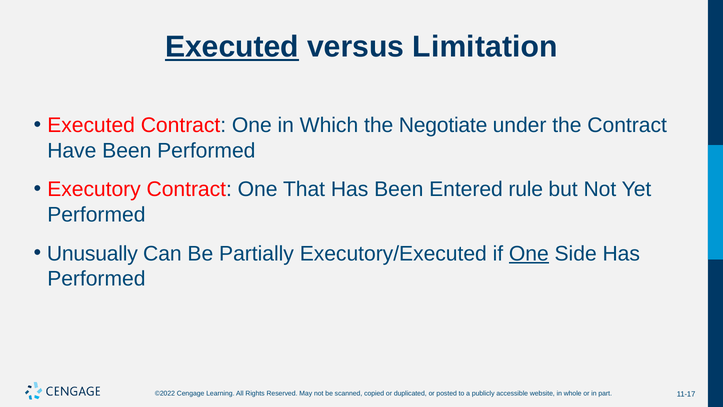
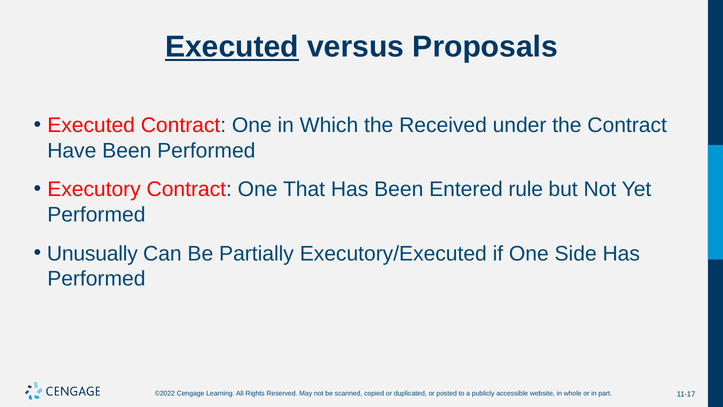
Limitation: Limitation -> Proposals (485, 47)
Negotiate: Negotiate -> Received (443, 125)
One underline: present -> none (529, 253)
